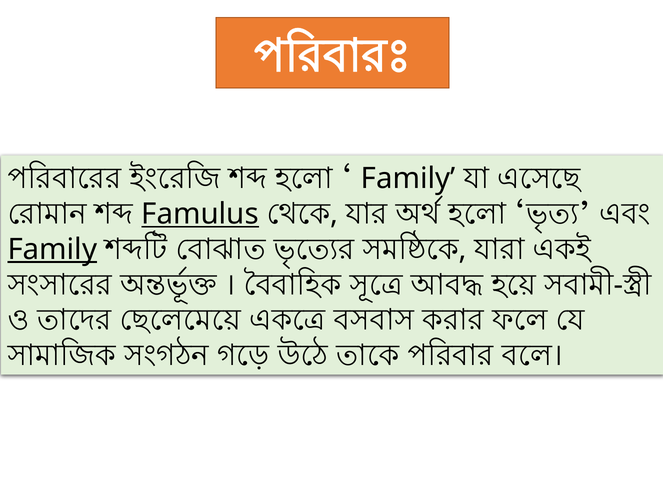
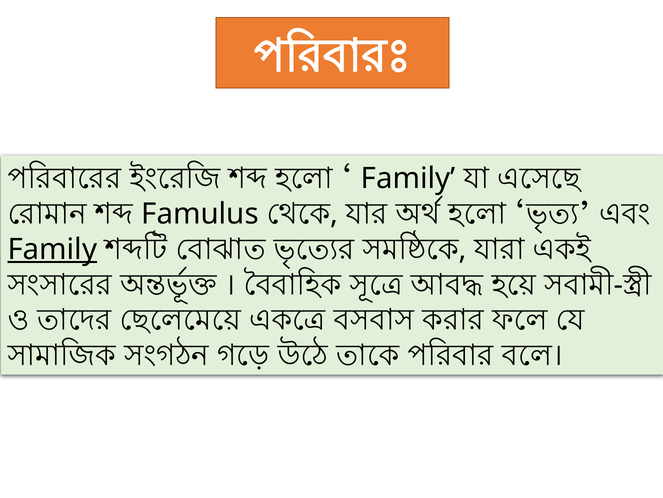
Famulus underline: present -> none (200, 214)
